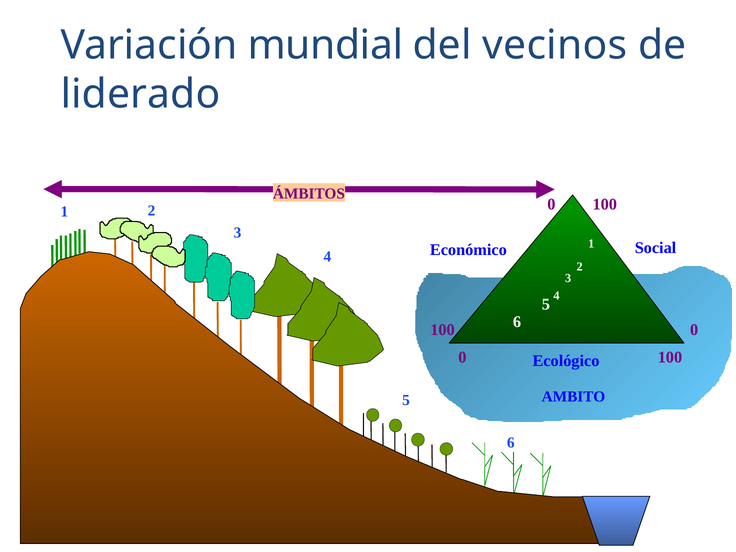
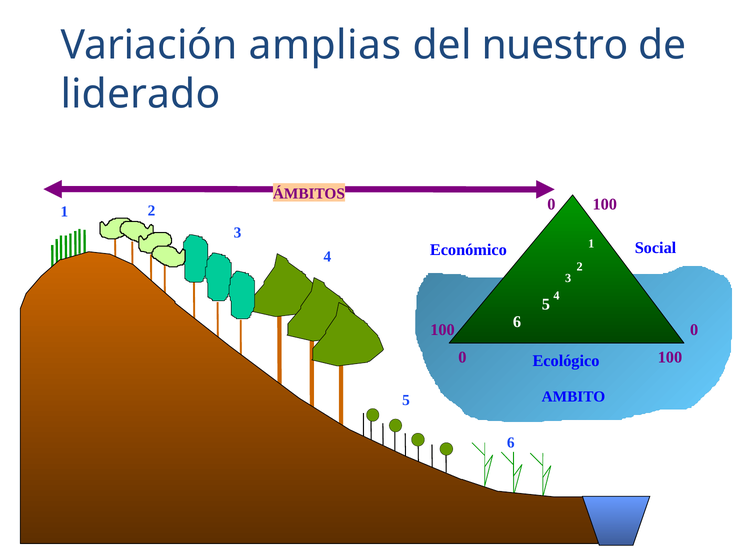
mundial: mundial -> amplias (325, 45)
vecinos: vecinos -> nuestro (555, 45)
